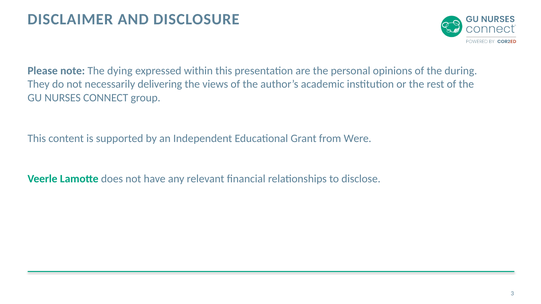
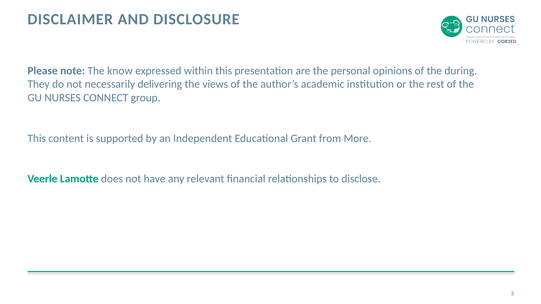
dying: dying -> know (120, 71)
Were: Were -> More (358, 138)
